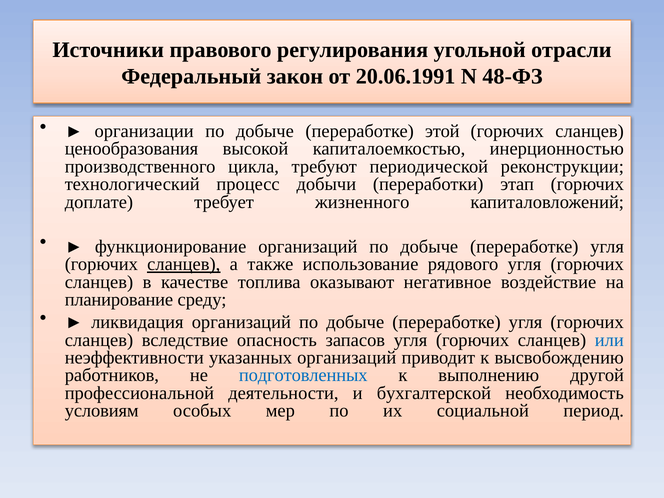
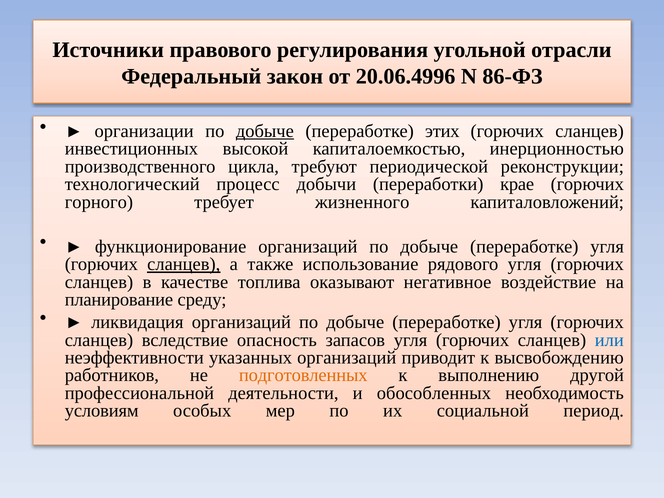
20.06.1991: 20.06.1991 -> 20.06.4996 (406, 76)
48-ФЗ: 48-ФЗ -> 86-ФЗ (513, 76)
добыче underline: none -> present (265, 131)
этой: этой -> этих (442, 131)
ценообразования: ценообразования -> инвестиционных (131, 149)
этап: этап -> крае (517, 184)
доплате: доплате -> горного (99, 202)
подготовленных colour: blue -> orange (303, 375)
бухгалтерской: бухгалтерской -> обособленных (434, 393)
